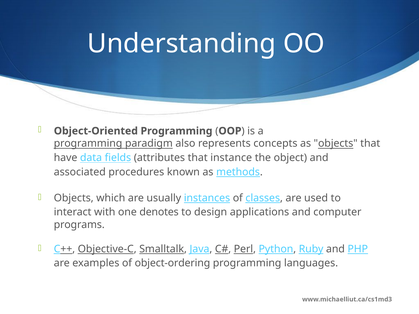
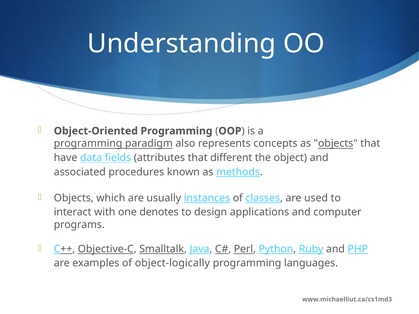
instance: instance -> different (231, 158)
object-ordering: object-ordering -> object-logically (172, 263)
